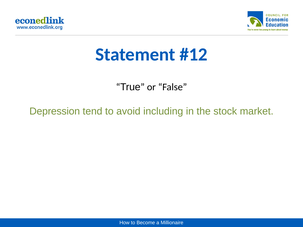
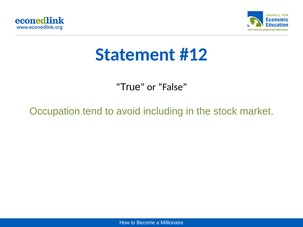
Depression: Depression -> Occupation (55, 111)
